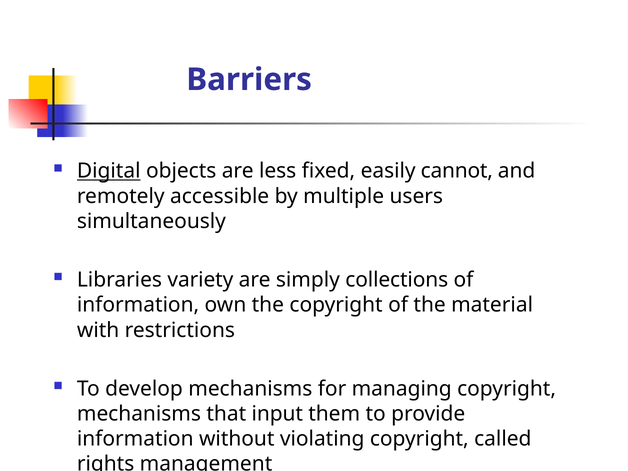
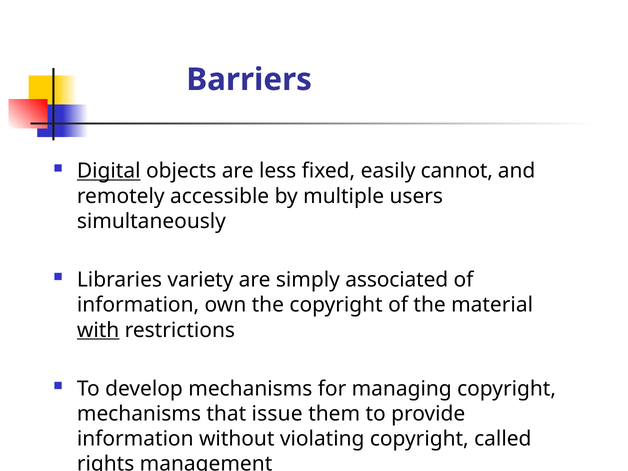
collections: collections -> associated (397, 280)
with underline: none -> present (98, 330)
input: input -> issue (277, 414)
